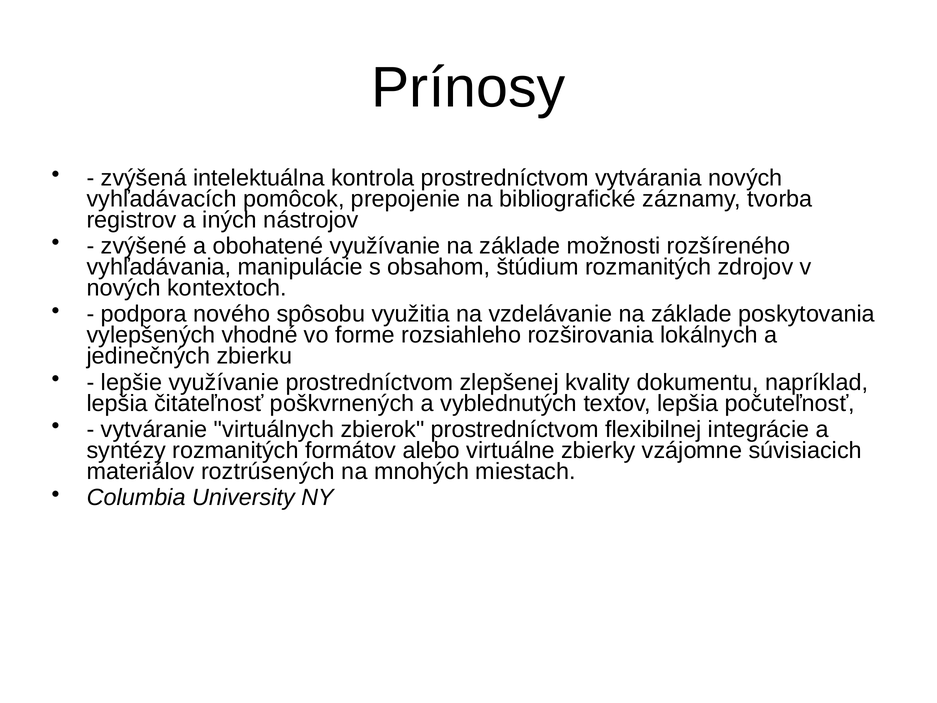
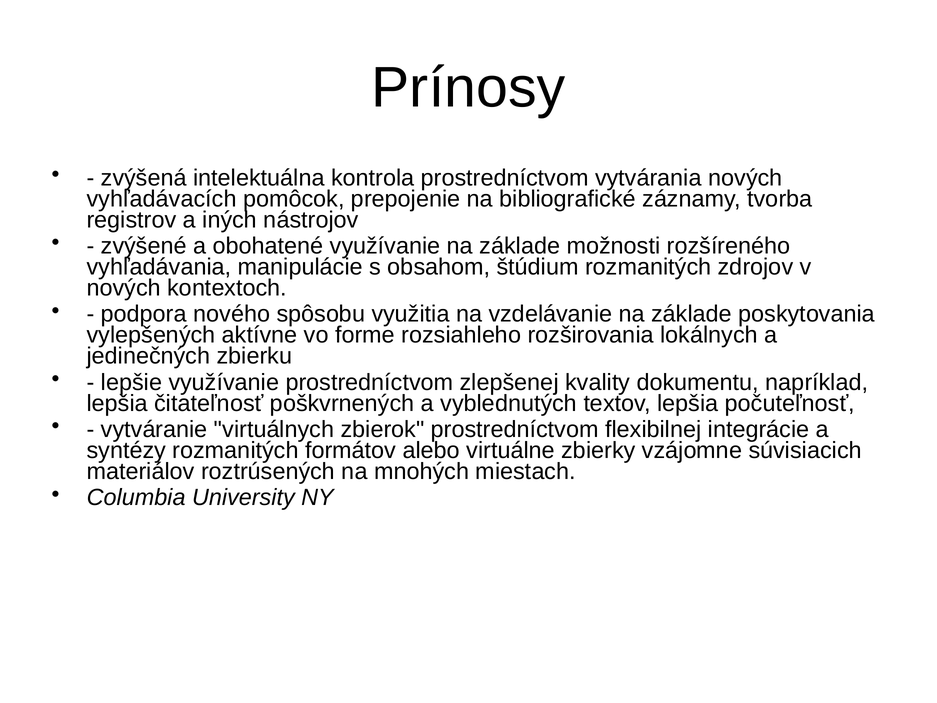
vhodné: vhodné -> aktívne (260, 335)
